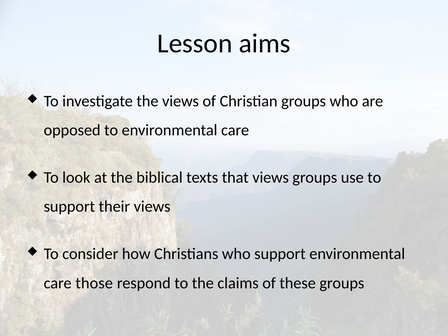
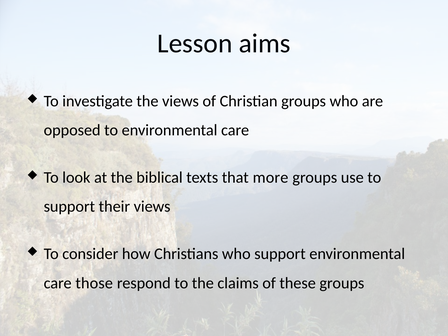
that views: views -> more (271, 178)
